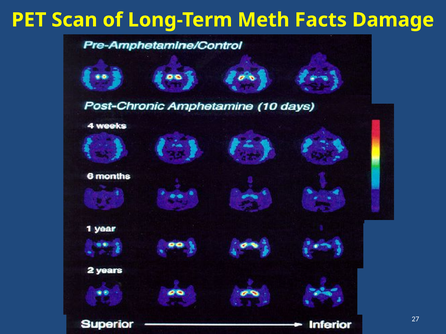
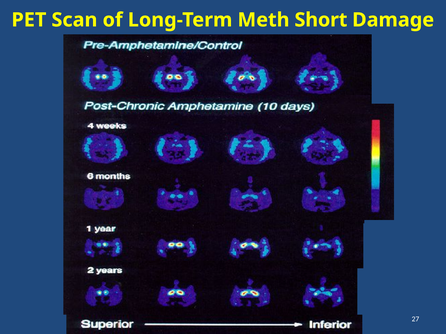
Facts: Facts -> Short (321, 20)
